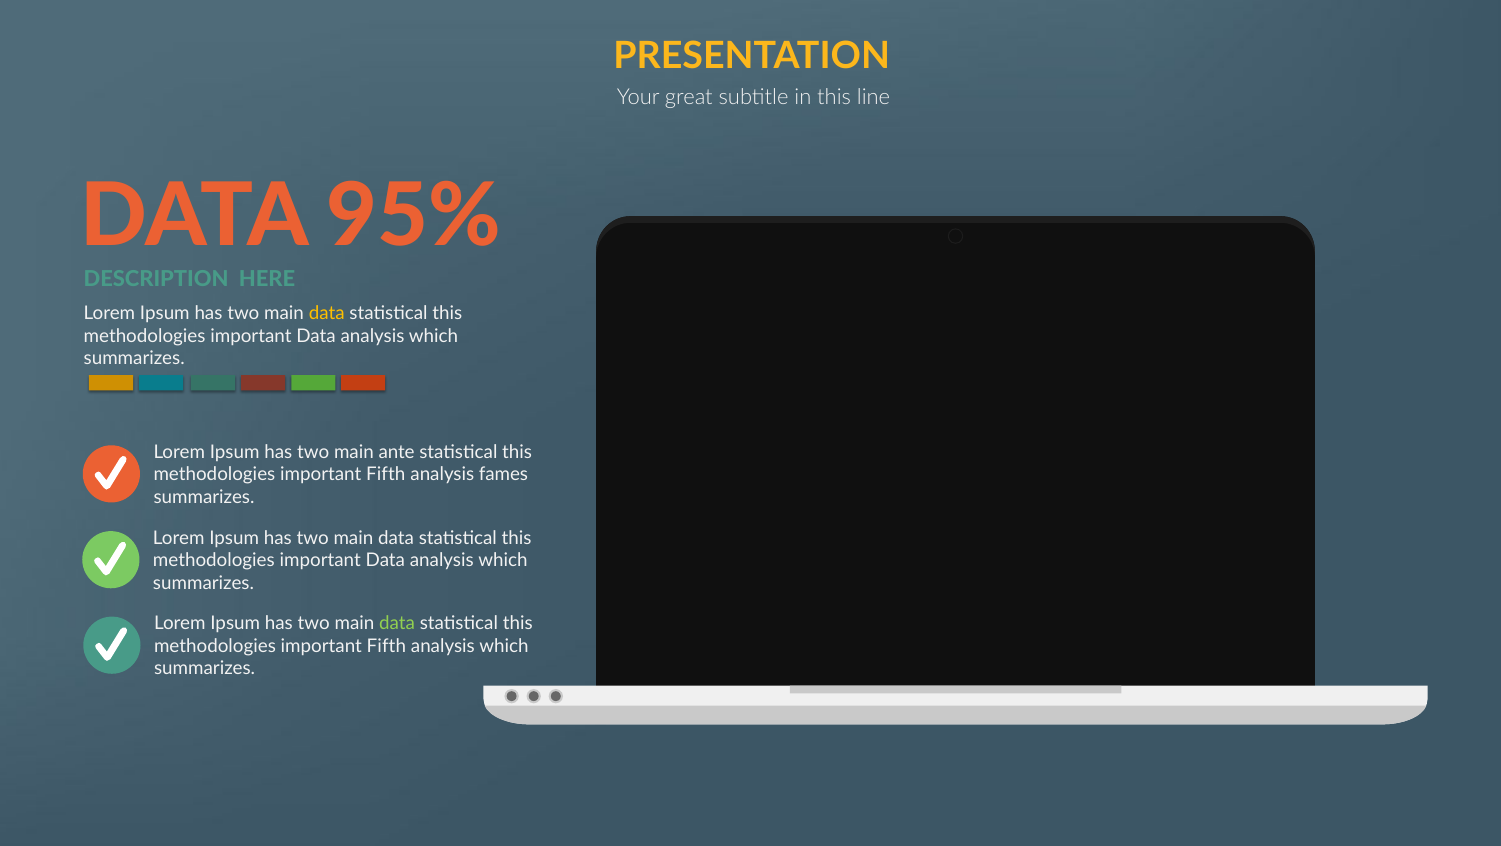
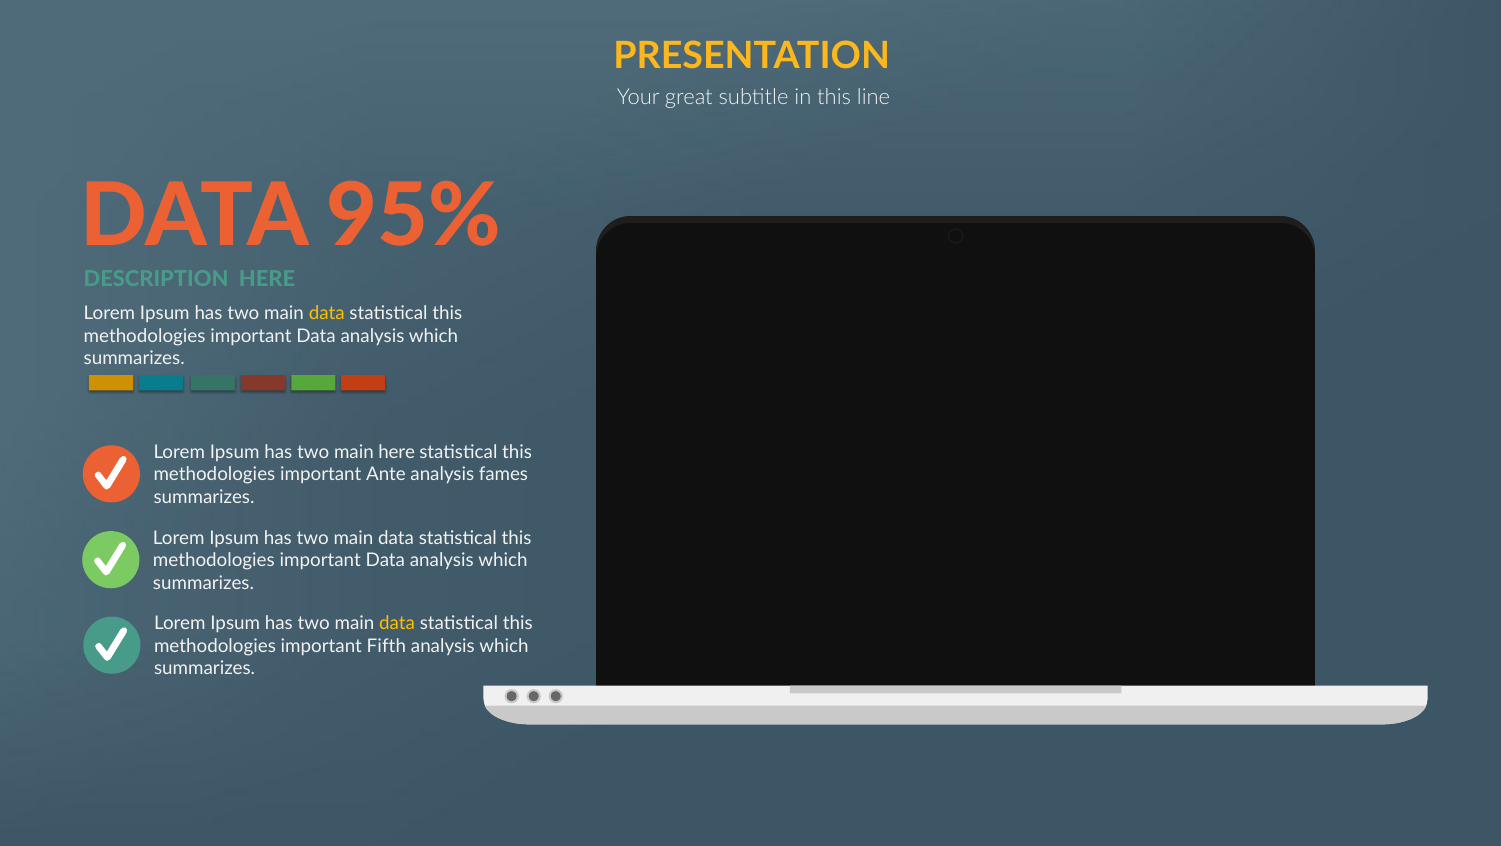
main ante: ante -> here (397, 452)
Fifth: Fifth -> Ante (386, 475)
data colour: light green -> yellow (397, 624)
